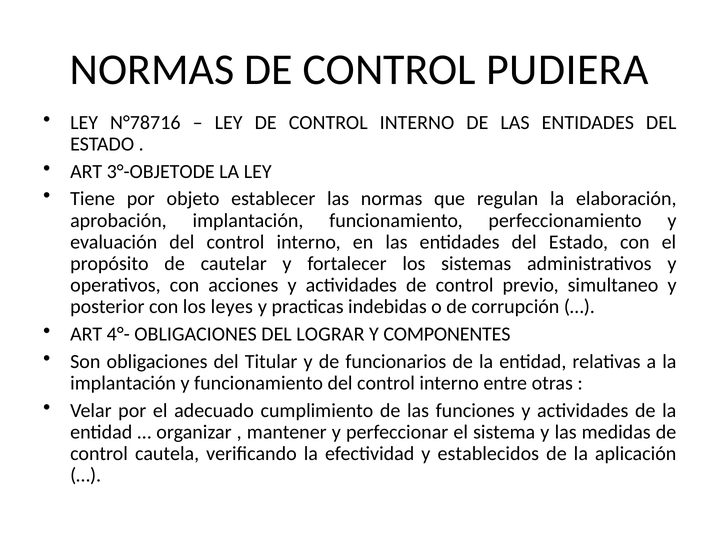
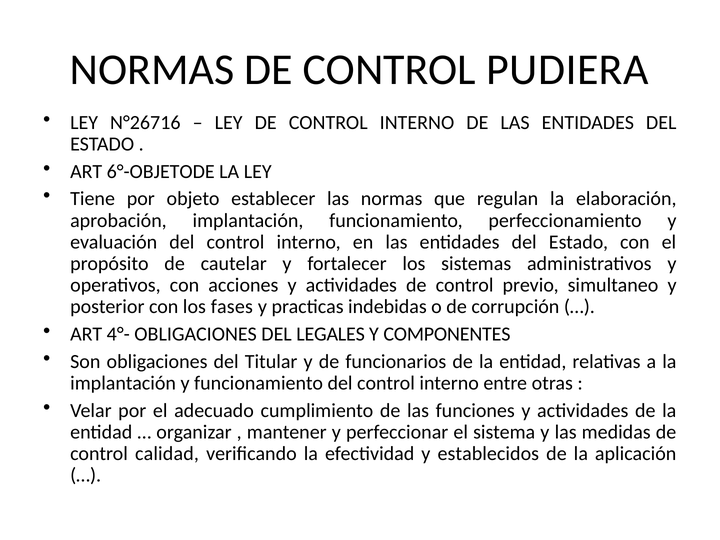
N°78716: N°78716 -> N°26716 (145, 123)
3°-OBJETODE: 3°-OBJETODE -> 6°-OBJETODE (161, 172)
leyes: leyes -> fases (232, 307)
LOGRAR: LOGRAR -> LEGALES (331, 334)
cautela: cautela -> calidad (167, 454)
